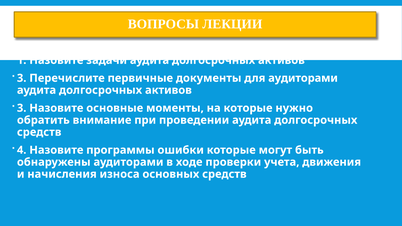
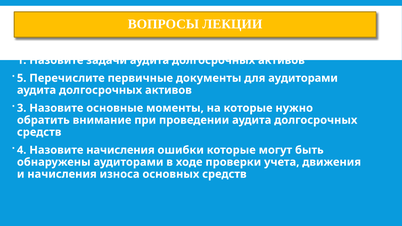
3: 3 -> 5 (22, 78)
Назовите программы: программы -> начисления (120, 150)
